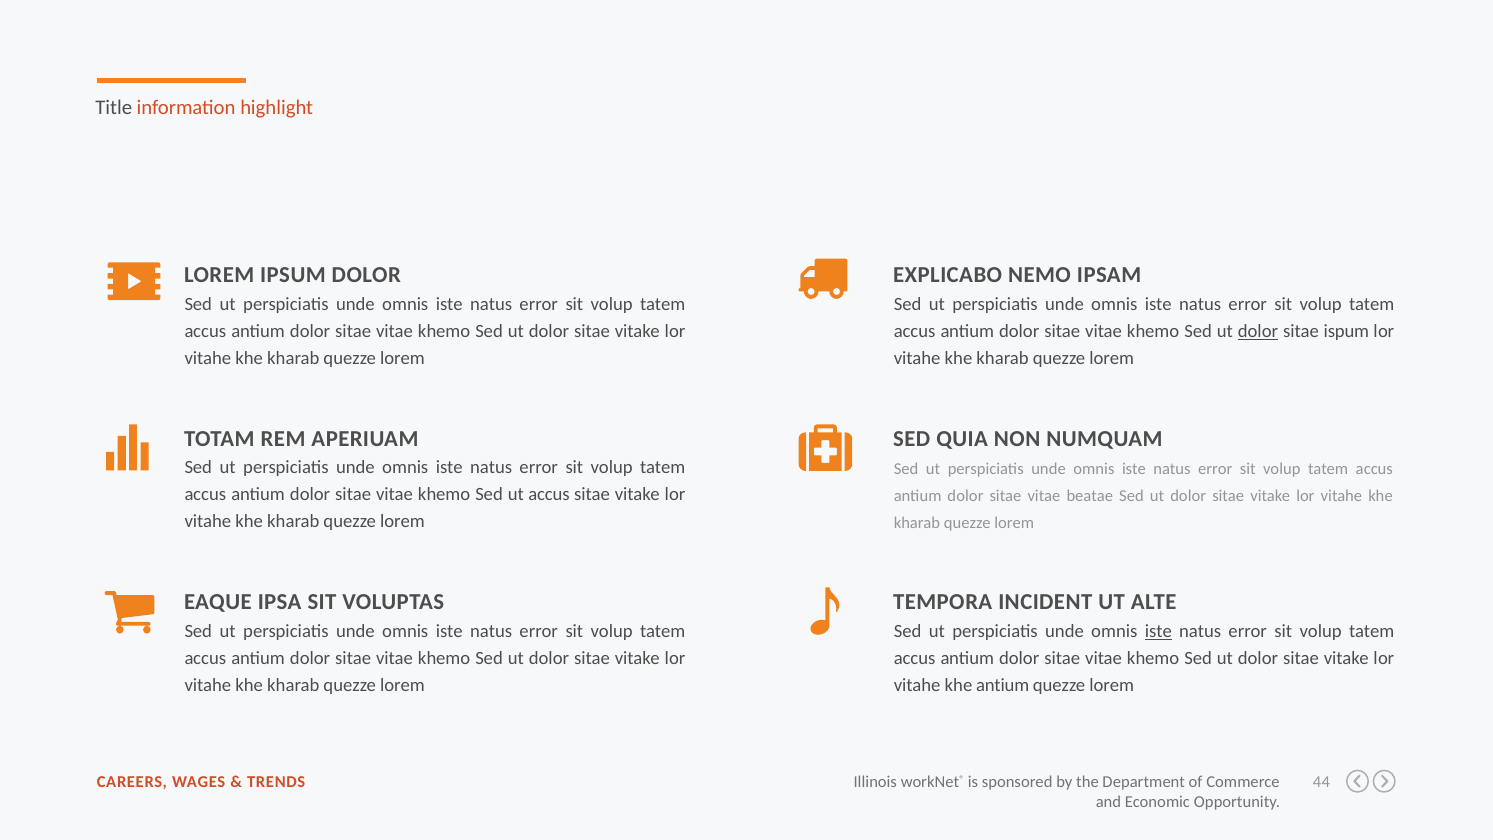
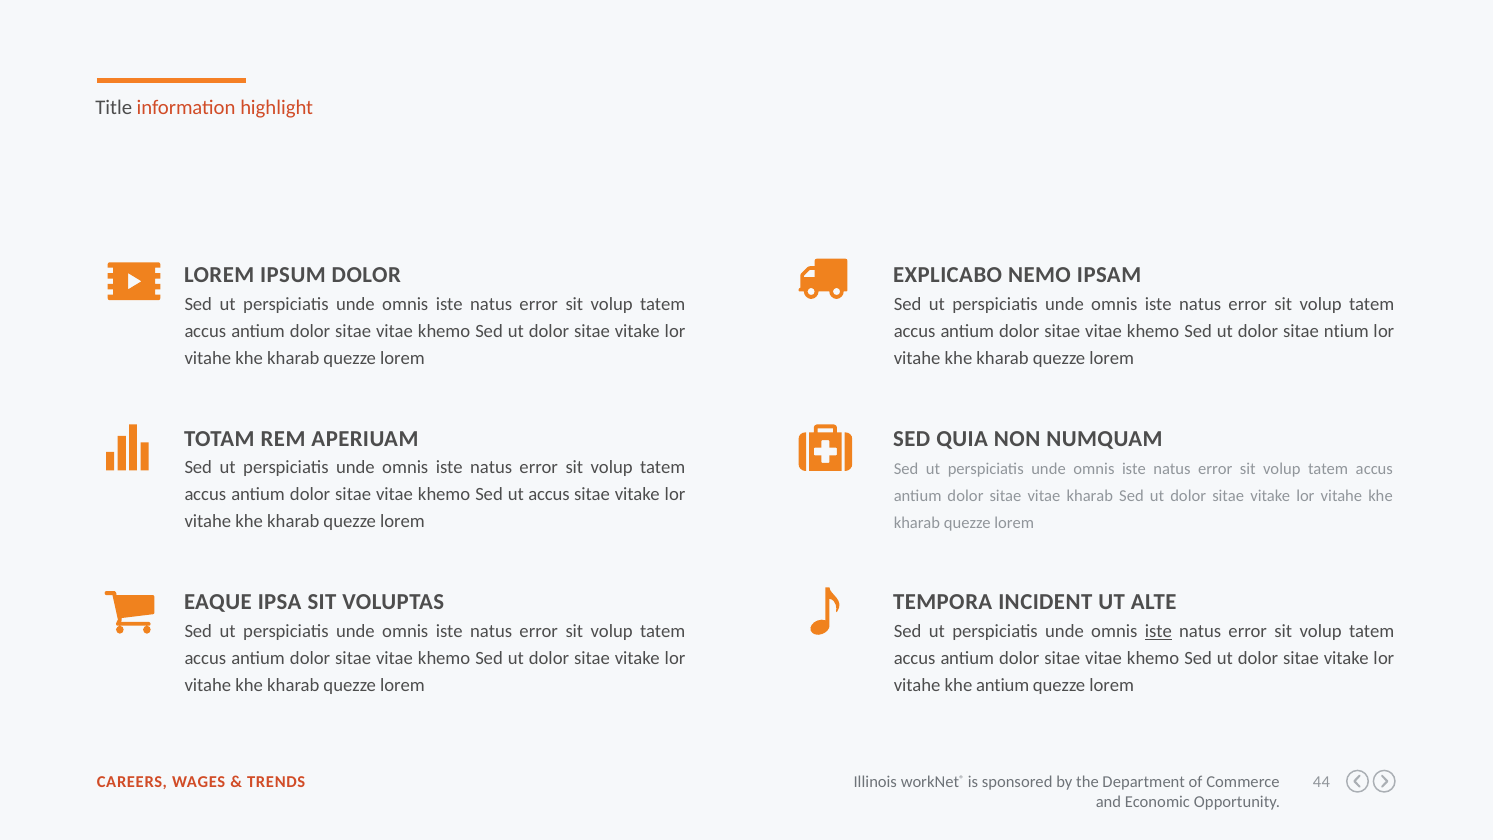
dolor underline: present -> none (1258, 331)
ispum: ispum -> ntium (1346, 331)
vitae beatae: beatae -> kharab (1090, 496)
